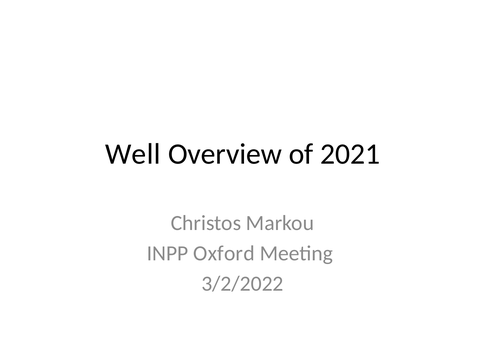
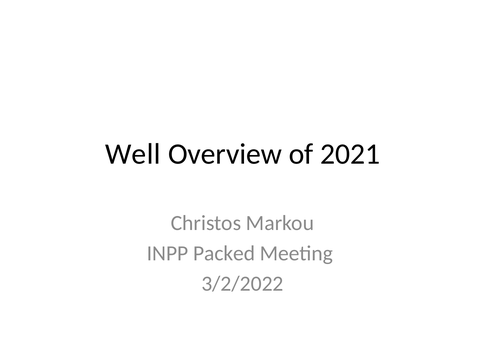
Oxford: Oxford -> Packed (224, 253)
